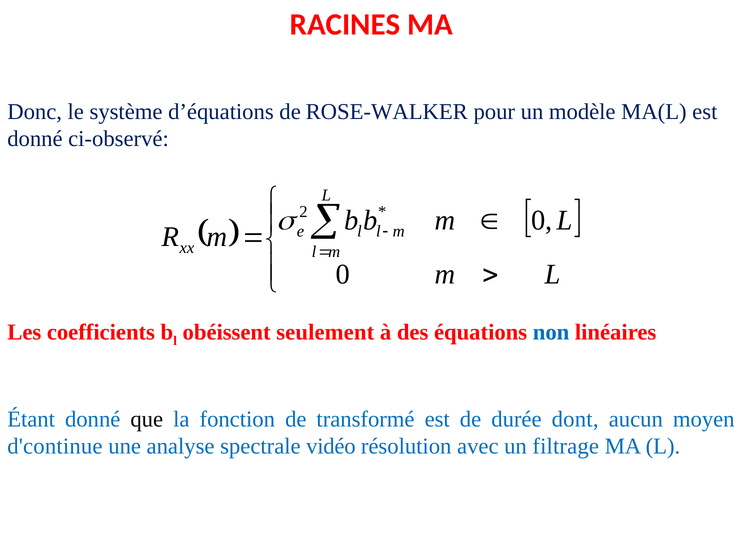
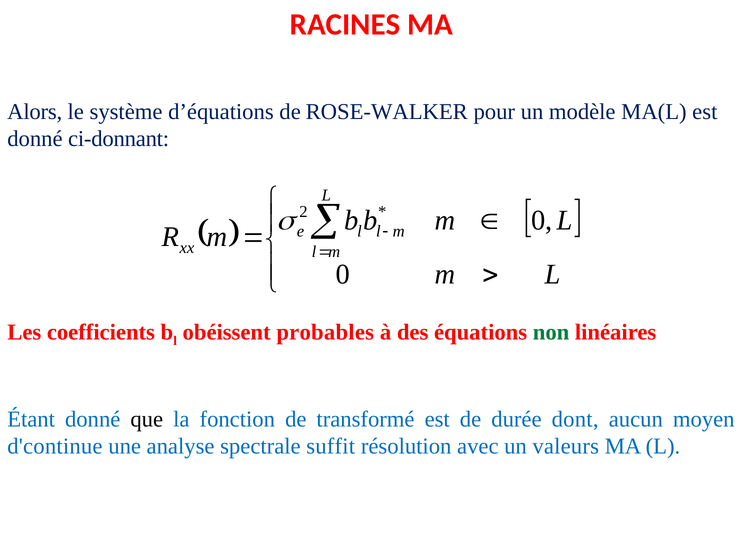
Donc: Donc -> Alors (35, 112)
ci-observé: ci-observé -> ci-donnant (119, 139)
seulement: seulement -> probables (325, 332)
non colour: blue -> green (551, 332)
vidéo: vidéo -> suffit (331, 447)
filtrage: filtrage -> valeurs (566, 447)
